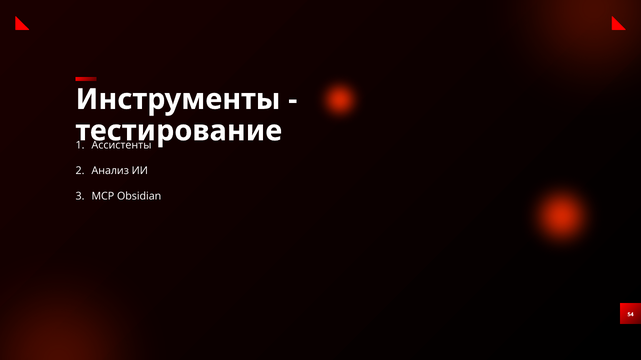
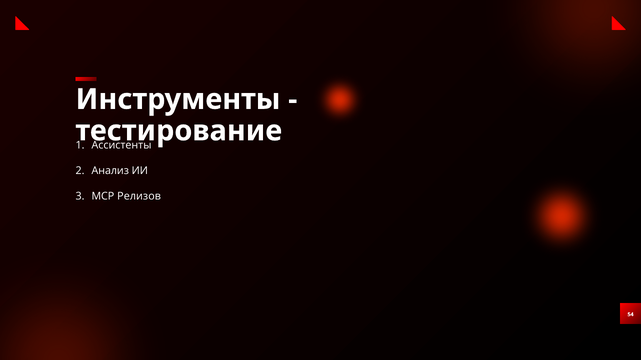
Obsidian: Obsidian -> Релизов (139, 197)
